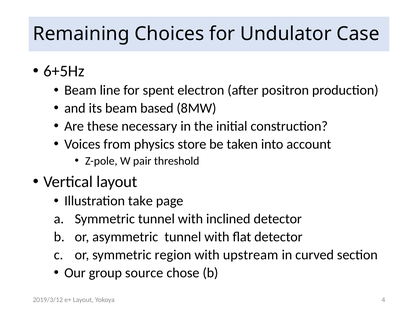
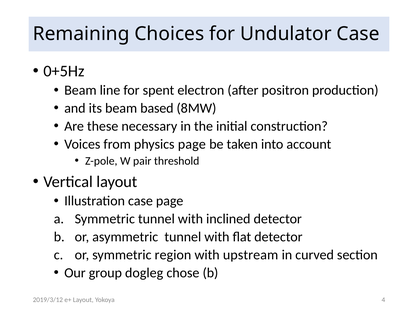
6+5Hz: 6+5Hz -> 0+5Hz (64, 71)
physics store: store -> page (192, 144)
Illustration take: take -> case (140, 201)
source: source -> dogleg (144, 272)
